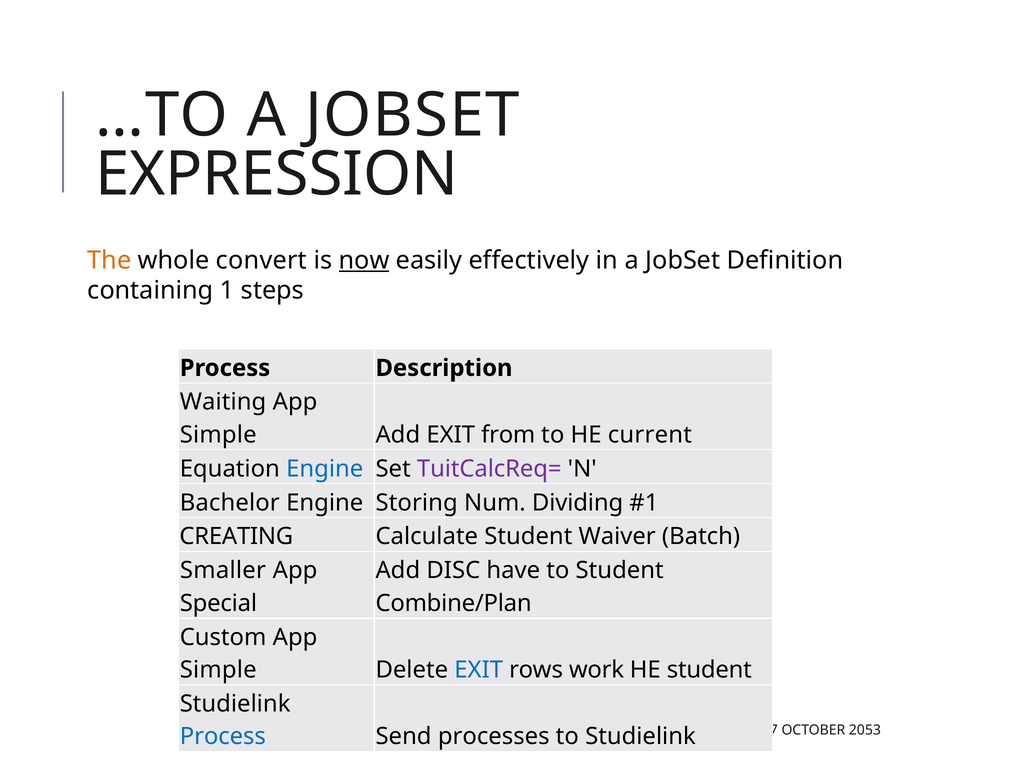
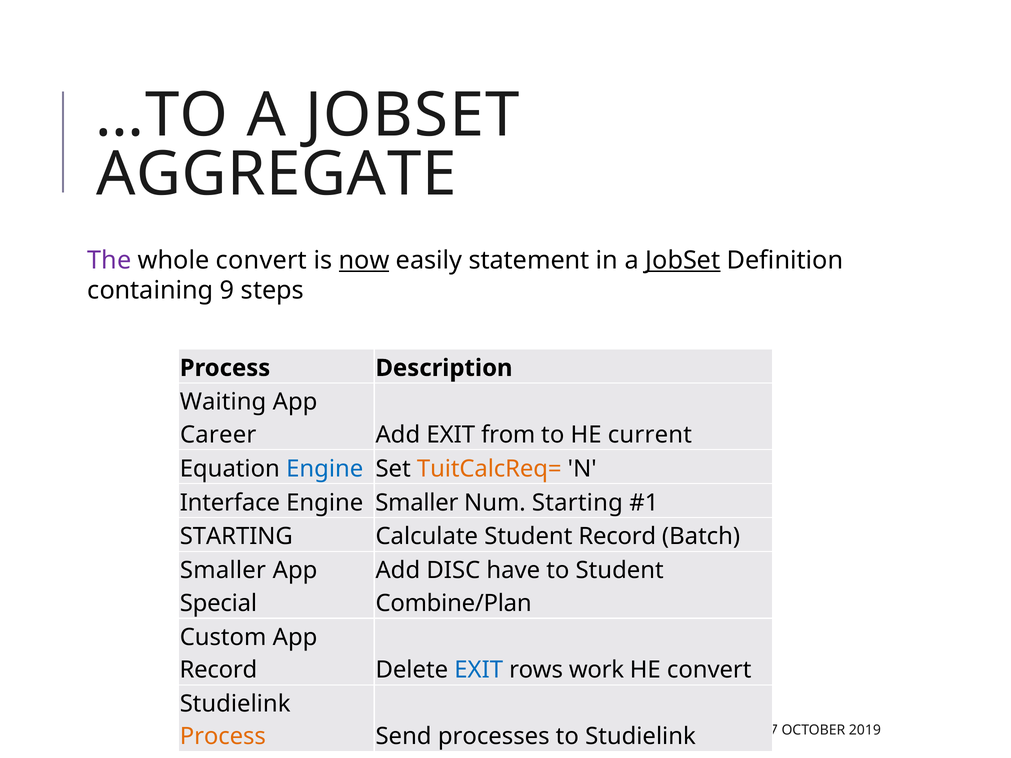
EXPRESSION: EXPRESSION -> AGGREGATE (276, 175)
The colour: orange -> purple (109, 260)
effectively: effectively -> statement (529, 260)
JobSet underline: none -> present (683, 260)
1: 1 -> 9 (227, 291)
Simple: Simple -> Career (218, 435)
TuitCalcReq= colour: purple -> orange (489, 469)
Bachelor: Bachelor -> Interface (230, 503)
Engine Storing: Storing -> Smaller (417, 503)
Num Dividing: Dividing -> Starting (577, 503)
CREATING: CREATING -> STARTING (236, 537)
Student Waiver: Waiver -> Record (617, 537)
Simple: Simple -> Record (218, 670)
HE student: student -> convert (709, 670)
2053: 2053 -> 2019 (865, 730)
Process colour: blue -> orange (223, 737)
